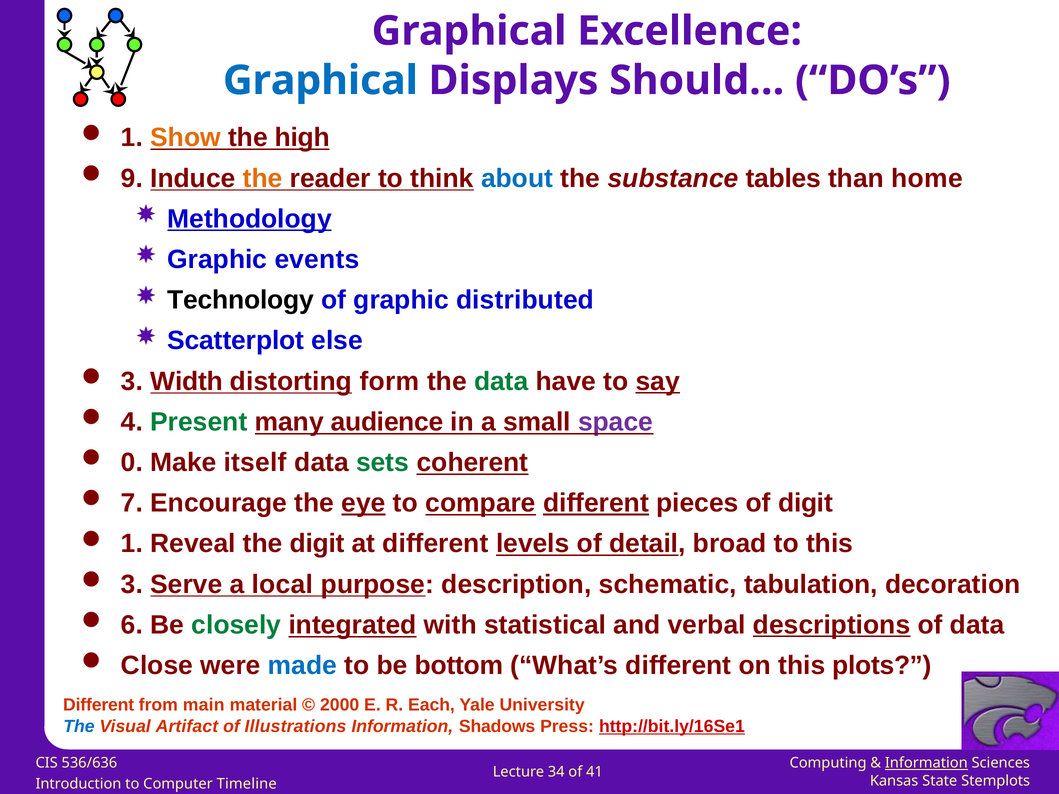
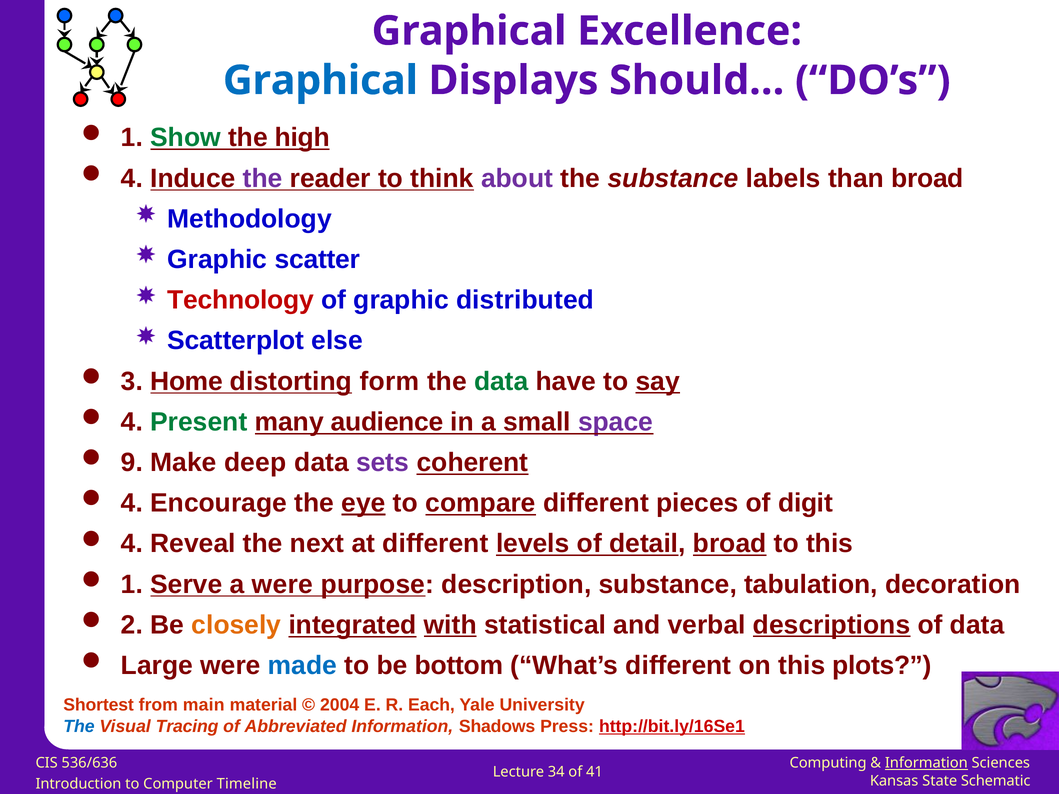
Show colour: orange -> green (186, 138)
9: 9 -> 4 (132, 178)
the colour: orange -> purple (263, 178)
about colour: blue -> purple (517, 178)
tables: tables -> labels (783, 178)
than home: home -> broad (927, 178)
Methodology underline: present -> none (250, 219)
events: events -> scatter (317, 260)
Technology colour: black -> red (241, 300)
Width: Width -> Home (187, 381)
0: 0 -> 9 (132, 463)
itself: itself -> deep (255, 463)
sets colour: green -> purple (383, 463)
7: 7 -> 4 (132, 503)
different underline: present -> none (596, 503)
1: 1 -> 4 (132, 544)
the digit: digit -> next (317, 544)
broad underline: none -> present (730, 544)
3: 3 -> 1 (132, 584)
a local: local -> were (282, 584)
description schematic: schematic -> substance (668, 584)
6: 6 -> 2 (132, 625)
closely colour: green -> orange (236, 625)
with underline: none -> present (450, 625)
Close: Close -> Large (157, 666)
Different: Different -> Shortest (99, 705)
2000: 2000 -> 2004 (340, 705)
Artifact: Artifact -> Tracing (187, 727)
Illustrations: Illustrations -> Abbreviated (296, 727)
Stemplots: Stemplots -> Schematic (996, 781)
